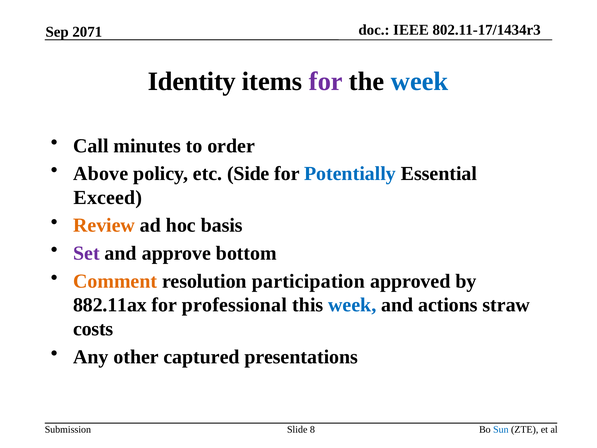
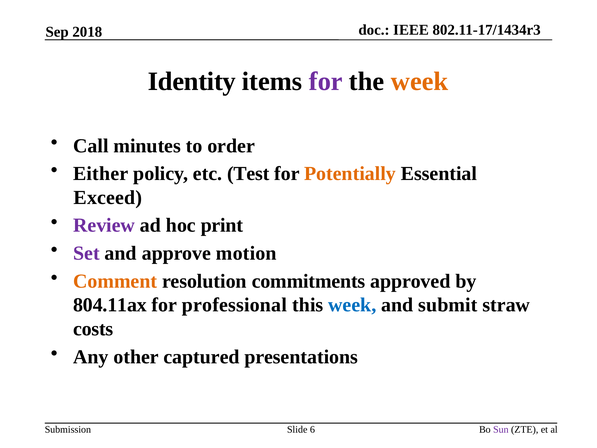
2071: 2071 -> 2018 (87, 32)
week colour: blue -> orange (420, 81)
Above: Above -> Either (101, 174)
Side: Side -> Test (248, 174)
Potentially colour: blue -> orange (350, 174)
Review colour: orange -> purple (104, 225)
basis: basis -> print (222, 225)
bottom: bottom -> motion (246, 253)
participation: participation -> commitments (309, 281)
882.11ax: 882.11ax -> 804.11ax (110, 305)
actions: actions -> submit (448, 305)
8: 8 -> 6 (312, 429)
Sun colour: blue -> purple (501, 429)
